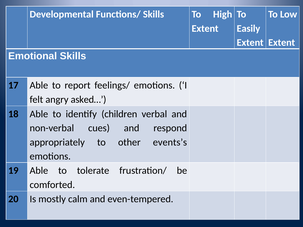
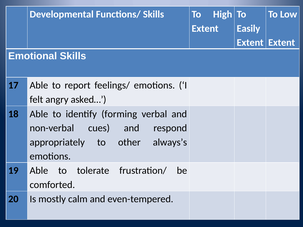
children: children -> forming (119, 114)
events’s: events’s -> always’s (170, 142)
